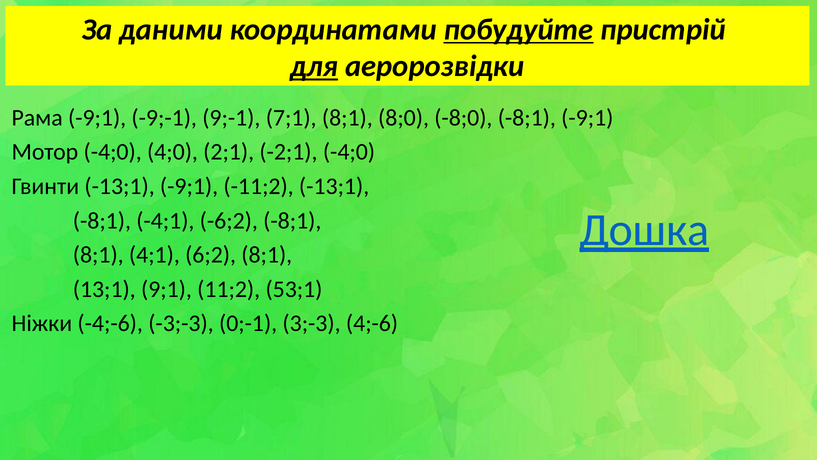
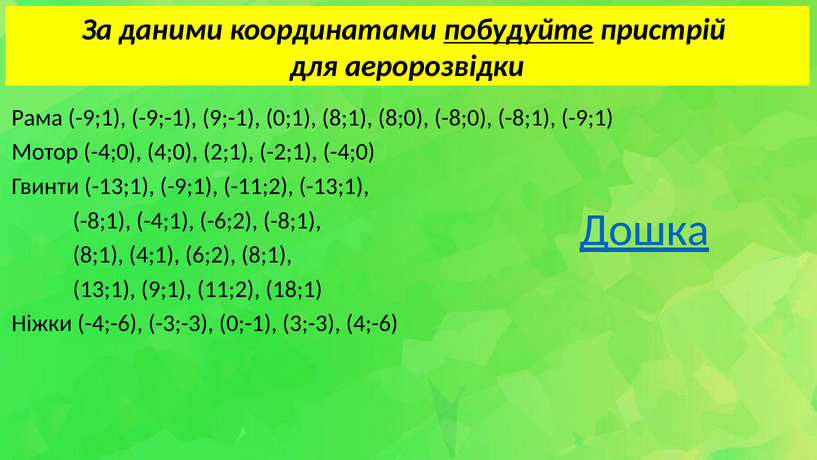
для underline: present -> none (314, 66)
7;1: 7;1 -> 0;1 (291, 118)
53;1: 53;1 -> 18;1 (294, 289)
